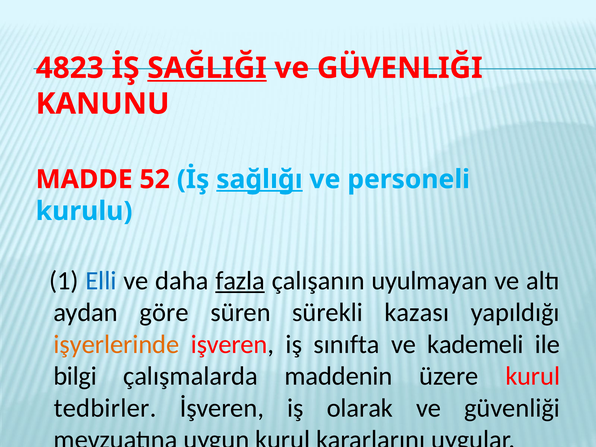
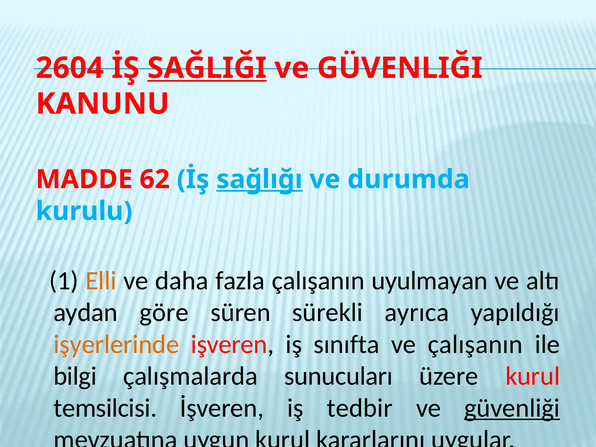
4823: 4823 -> 2604 (70, 68)
52: 52 -> 62 (155, 179)
personeli: personeli -> durumda (409, 179)
Elli colour: blue -> orange (101, 281)
fazla underline: present -> none (240, 281)
kazası: kazası -> ayrıca (417, 313)
ve kademeli: kademeli -> çalışanın (475, 344)
maddenin: maddenin -> sunucuları (339, 376)
tedbirler: tedbirler -> temsilcisi (105, 408)
olarak: olarak -> tedbir (360, 408)
güvenliği underline: none -> present (512, 408)
